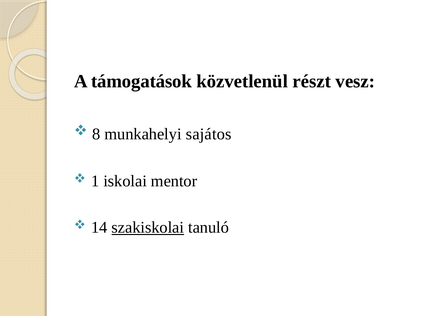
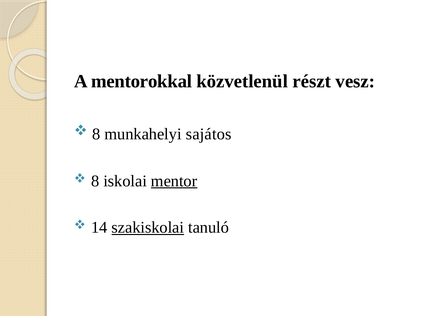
támogatások: támogatások -> mentorokkal (142, 81)
1: 1 -> 8 (95, 181)
mentor underline: none -> present (174, 181)
